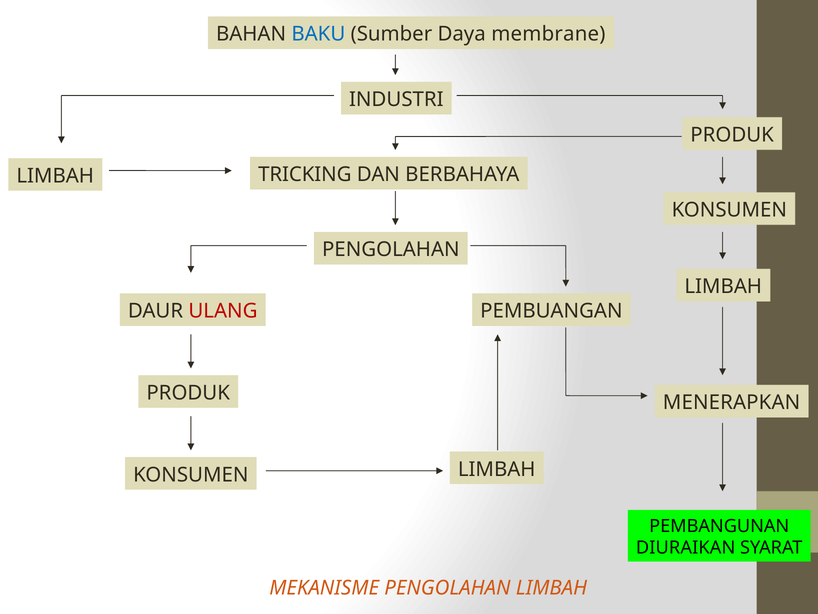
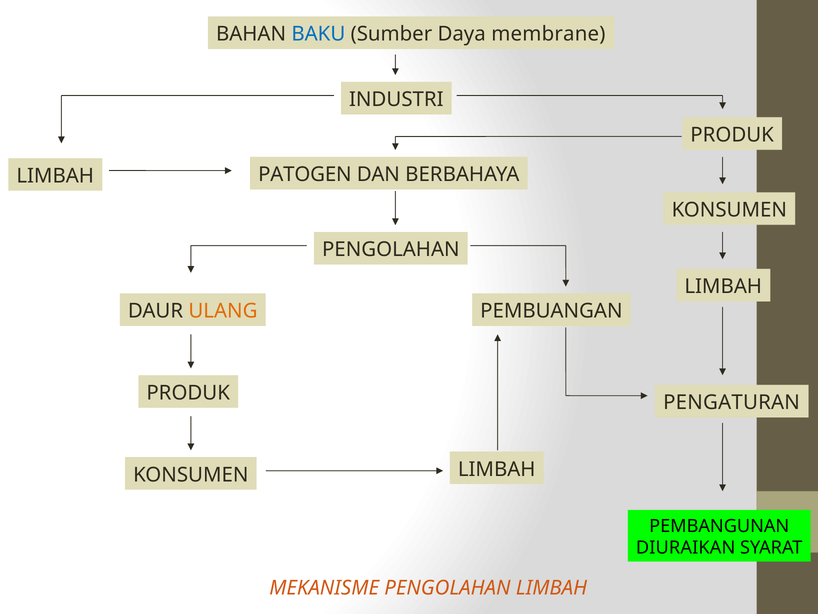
TRICKING: TRICKING -> PATOGEN (305, 174)
ULANG colour: red -> orange (223, 311)
MENERAPKAN: MENERAPKAN -> PENGATURAN (732, 402)
